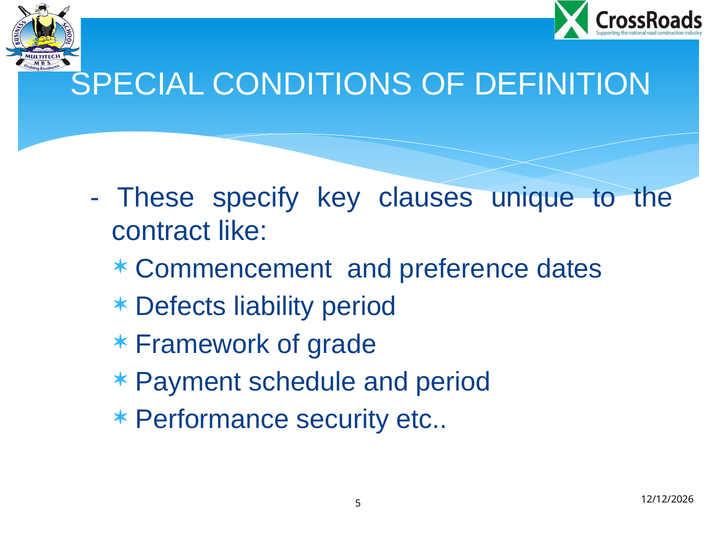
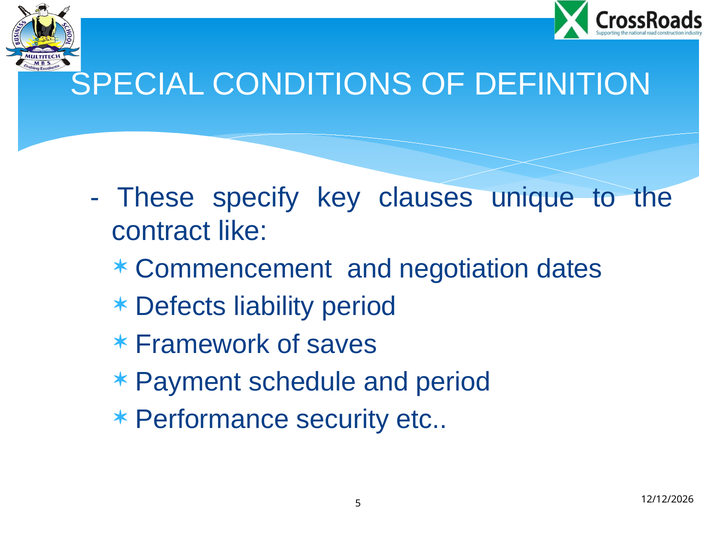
preference: preference -> negotiation (464, 269)
grade: grade -> saves (342, 344)
